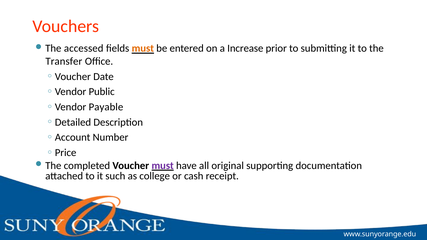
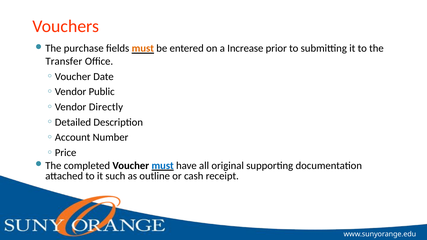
accessed: accessed -> purchase (84, 48)
Payable: Payable -> Directly (106, 107)
must colour: purple -> blue (163, 166)
college: college -> outline (155, 176)
